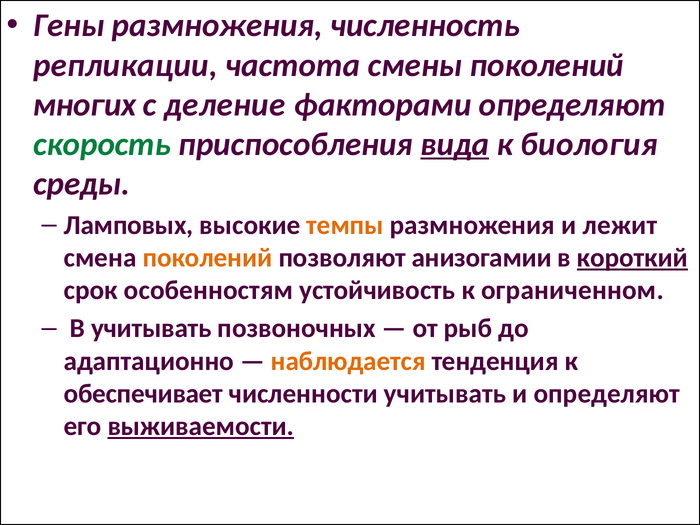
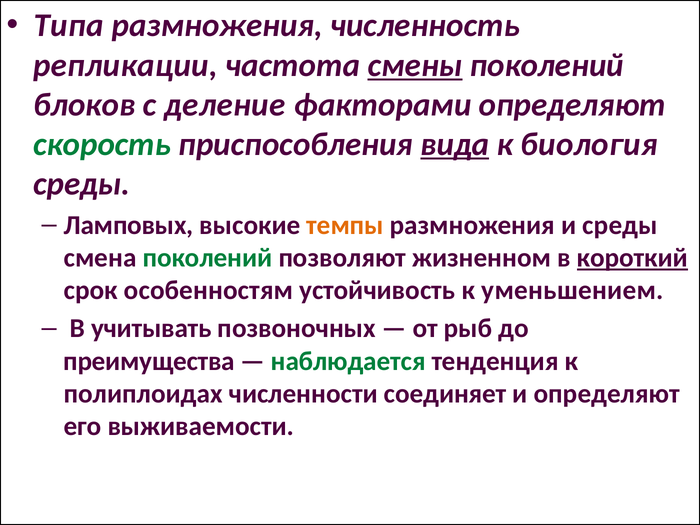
Гены: Гены -> Типа (69, 26)
смены underline: none -> present (415, 65)
многих: многих -> блоков (84, 105)
и лежит: лежит -> среды (620, 225)
поколений colour: orange -> green (207, 258)
анизогамии: анизогамии -> жизненном (482, 258)
ограниченном: ограниченном -> уменьшением (572, 290)
адаптационно: адаптационно -> преимущества (149, 361)
наблюдается colour: orange -> green (348, 361)
обеспечивает: обеспечивает -> полиплоидах (143, 394)
численности учитывать: учитывать -> соединяет (445, 394)
выживаемости underline: present -> none (201, 426)
